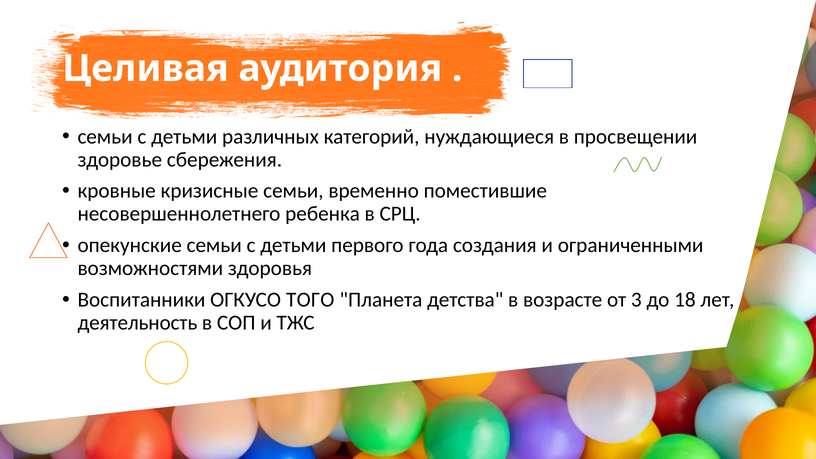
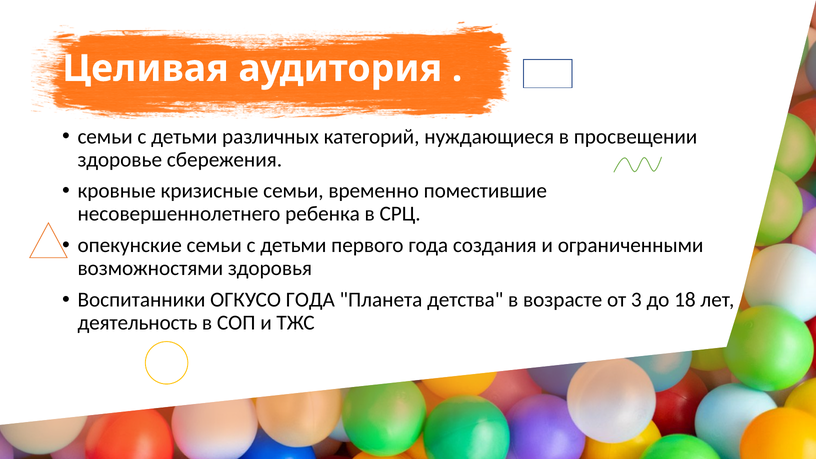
ОГКУСО ТОГО: ТОГО -> ГОДА (310, 300)
